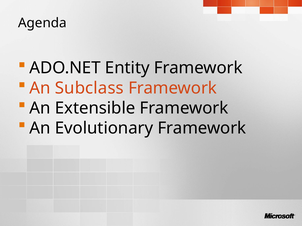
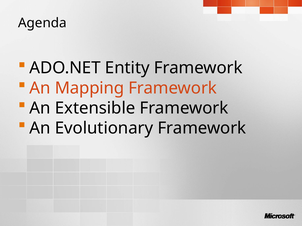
Subclass: Subclass -> Mapping (89, 88)
